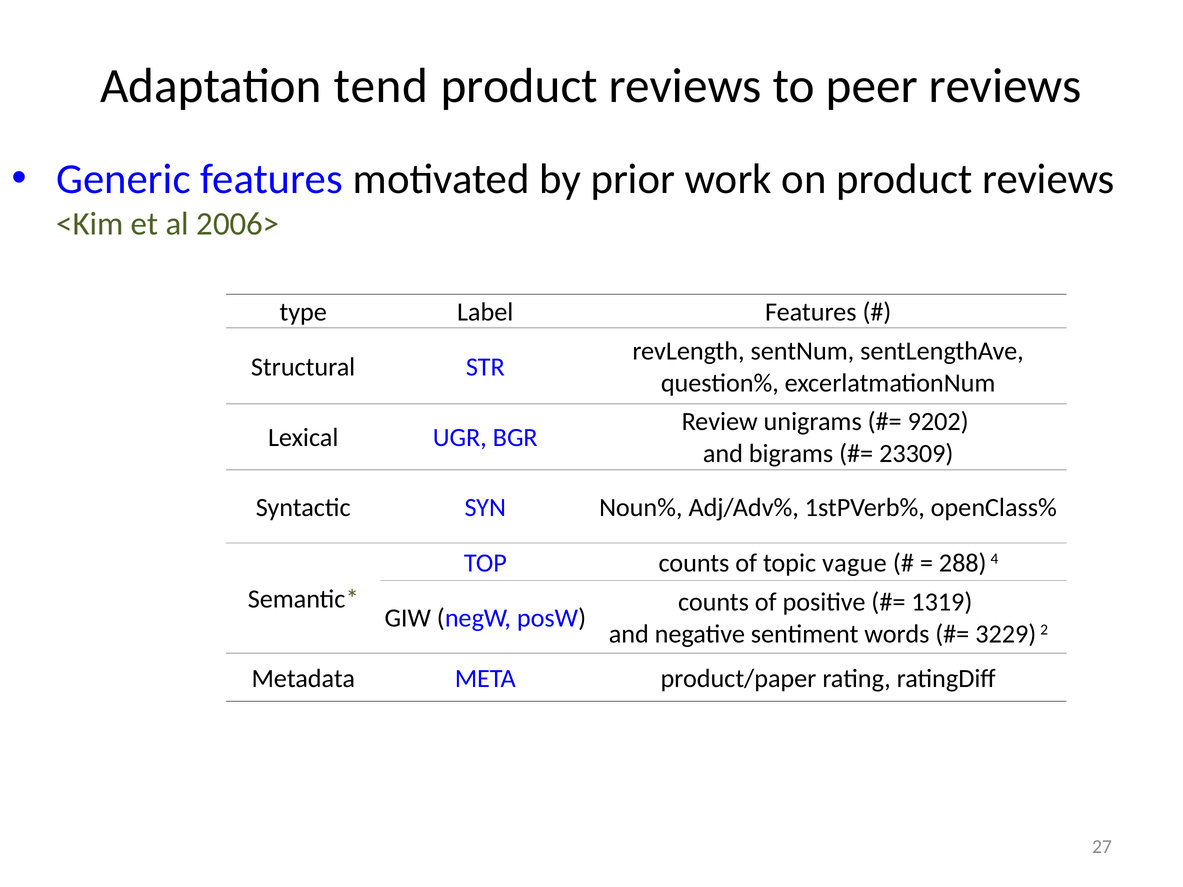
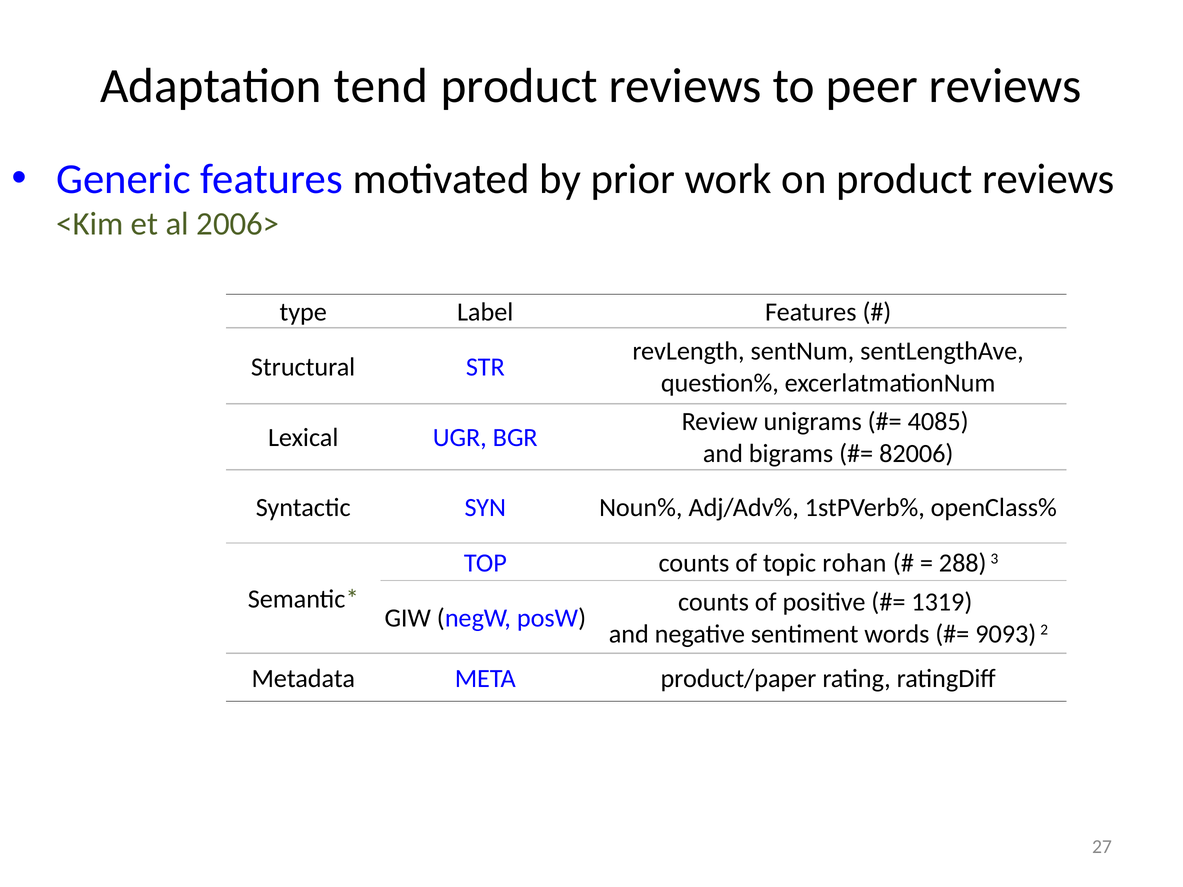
9202: 9202 -> 4085 (938, 422)
23309: 23309 -> 82006 (916, 454)
vague: vague -> rohan (854, 563)
4: 4 -> 3 (994, 559)
3229: 3229 -> 9093 (1006, 634)
